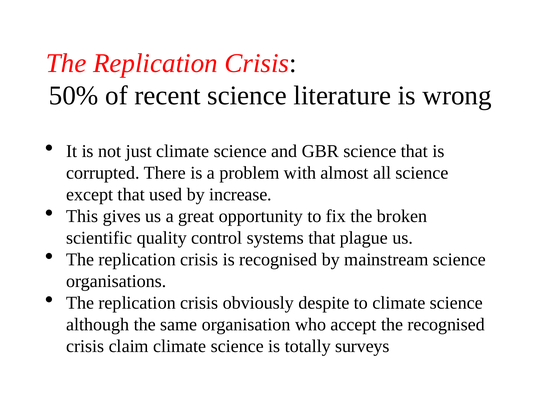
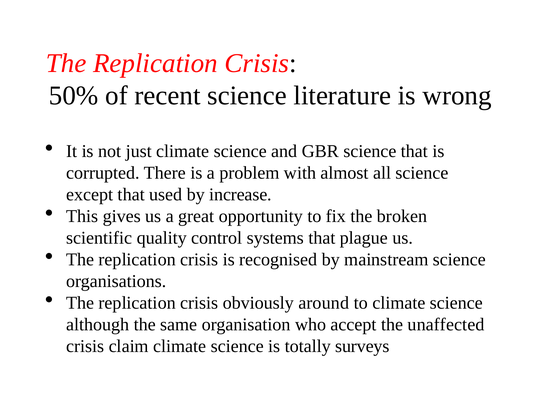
despite: despite -> around (324, 303)
the recognised: recognised -> unaffected (446, 324)
